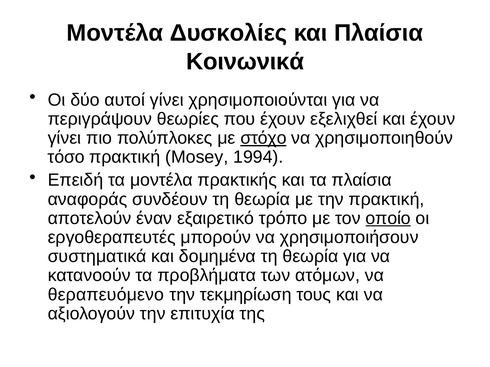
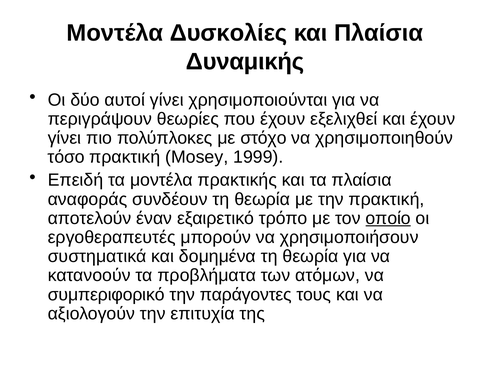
Κοινωνικά: Κοινωνικά -> Δυναμικής (245, 62)
στόχο underline: present -> none (263, 138)
1994: 1994 -> 1999 (258, 157)
θεραπευόμενο: θεραπευόμενο -> συμπεριφορικό (106, 295)
τεκμηρίωση: τεκμηρίωση -> παράγοντες (246, 295)
